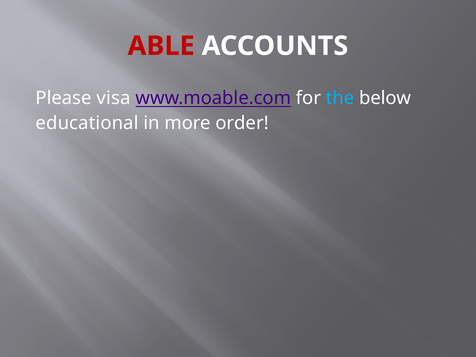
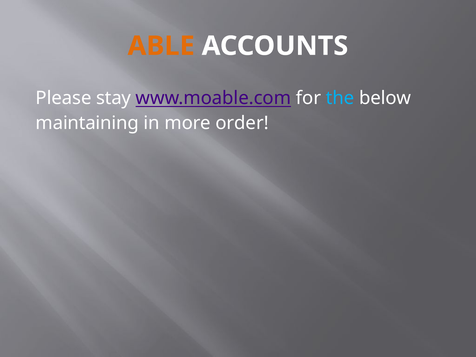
ABLE colour: red -> orange (161, 46)
visa: visa -> stay (114, 98)
educational: educational -> maintaining (87, 123)
